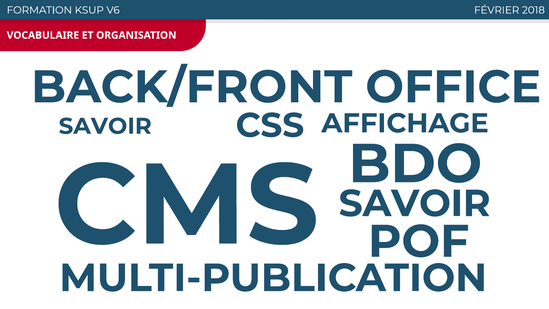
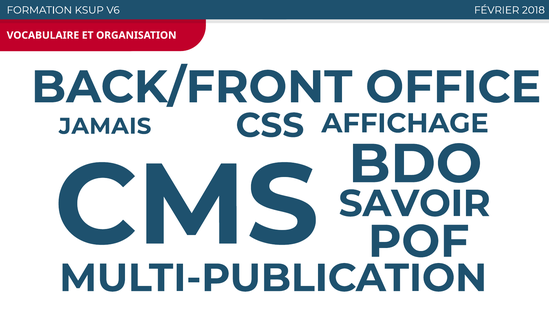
SAVOIR: SAVOIR -> JAMAIS (105, 126)
